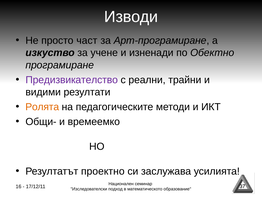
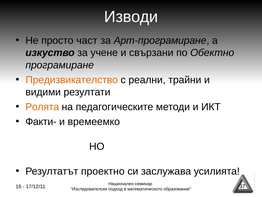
изненади: изненади -> свързани (151, 53)
Предизвикателство colour: purple -> orange (72, 80)
Общи-: Общи- -> Факти- (41, 121)
